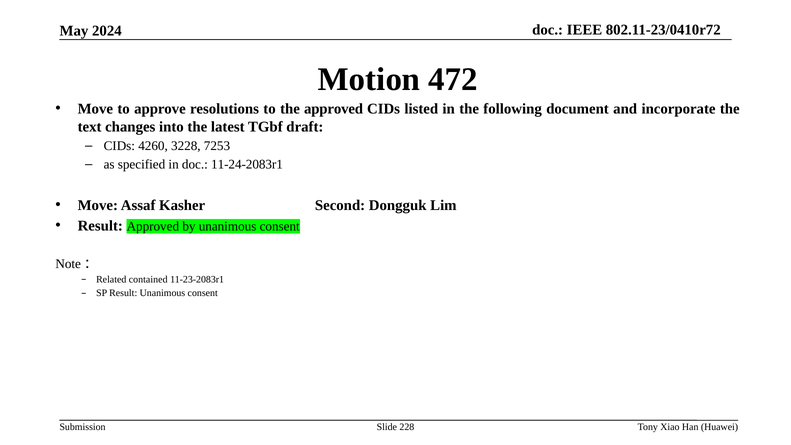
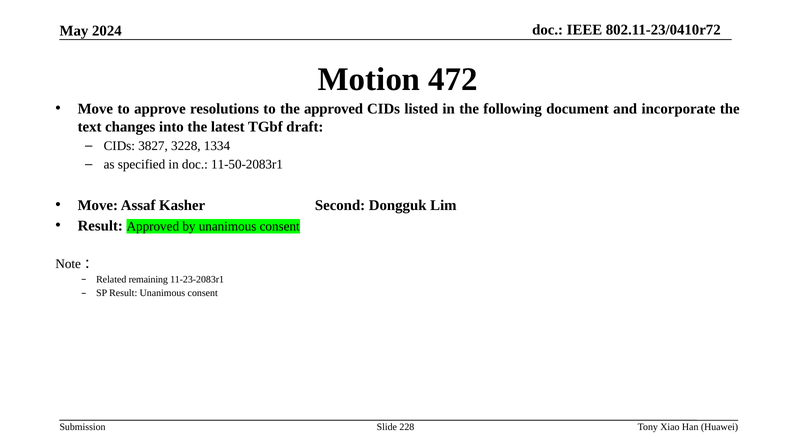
4260: 4260 -> 3827 (153, 146)
7253: 7253 -> 1334 (217, 146)
11-24-2083r1: 11-24-2083r1 -> 11-50-2083r1 (247, 164)
contained: contained -> remaining (148, 279)
